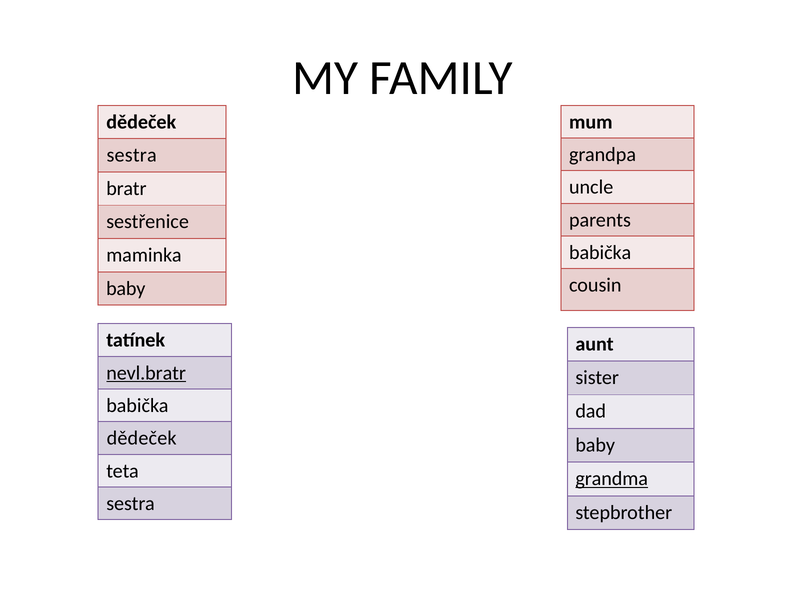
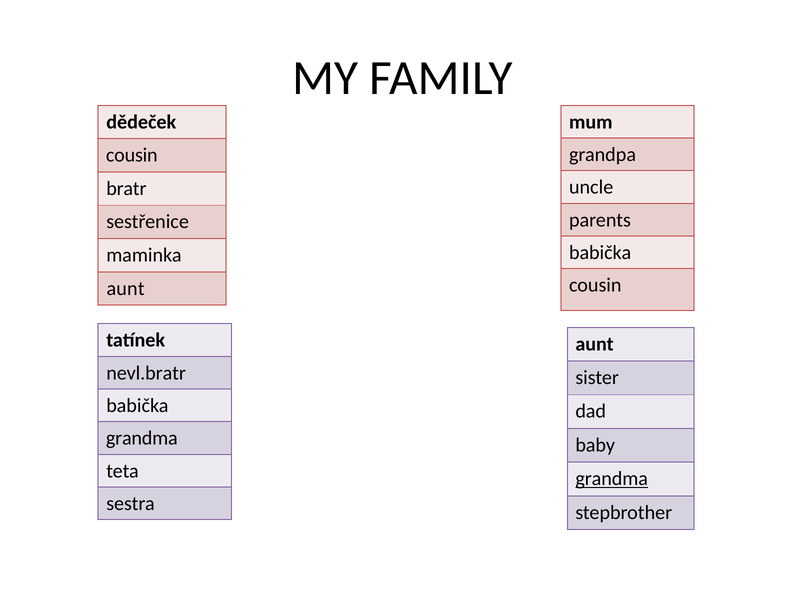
sestra: sestra -> cousin (132, 155)
baby: baby -> aunt (126, 288)
nevl.bratr underline: present -> none (146, 373)
dědeček: dědeček -> grandma (142, 438)
